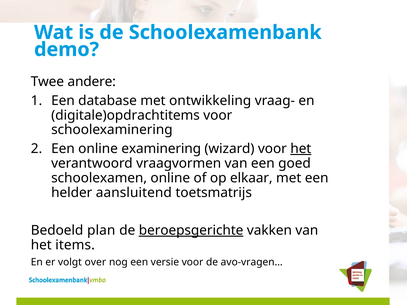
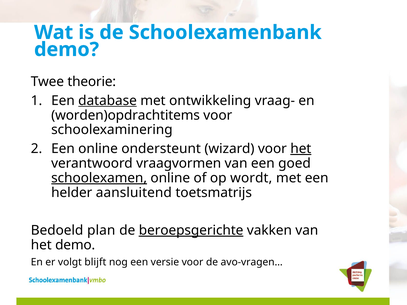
andere: andere -> theorie (92, 82)
database underline: none -> present (108, 101)
digitale)opdrachtitems: digitale)opdrachtitems -> worden)opdrachtitems (126, 115)
examinering: examinering -> ondersteunt (161, 149)
schoolexamen underline: none -> present (99, 178)
elkaar: elkaar -> wordt (251, 178)
het items: items -> demo (75, 245)
over: over -> blijft (95, 262)
